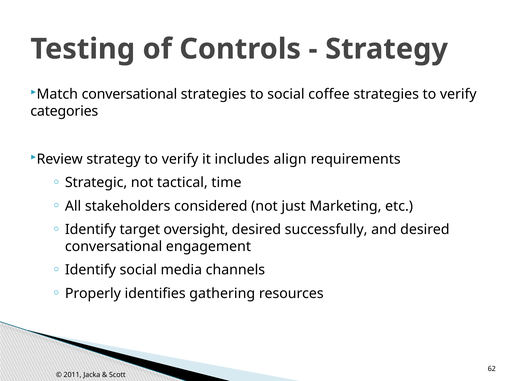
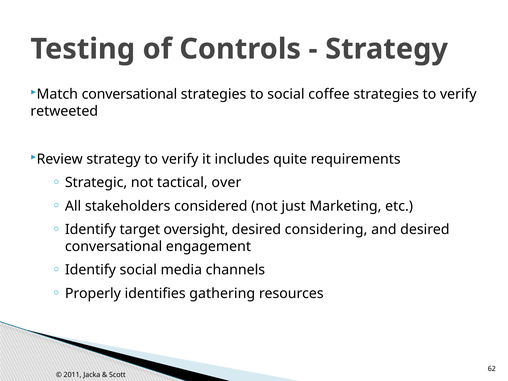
categories: categories -> retweeted (64, 111)
align: align -> quite (290, 159)
time: time -> over (226, 183)
successfully: successfully -> considering (326, 230)
